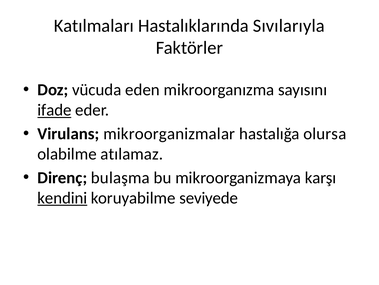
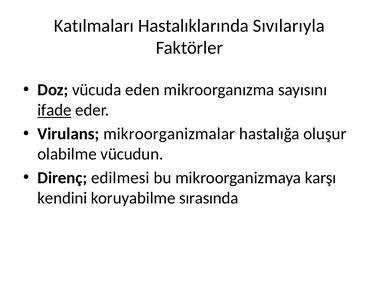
olursa: olursa -> oluşur (325, 133)
atılamaz: atılamaz -> vücudun (132, 154)
bulaşma: bulaşma -> edilmesi (120, 177)
kendini underline: present -> none (62, 197)
seviyede: seviyede -> sırasında (209, 197)
